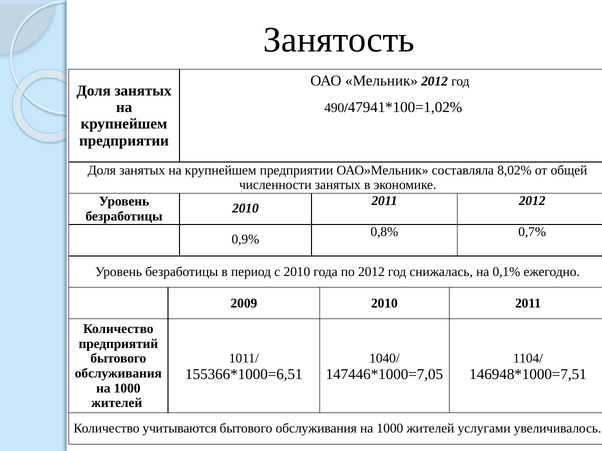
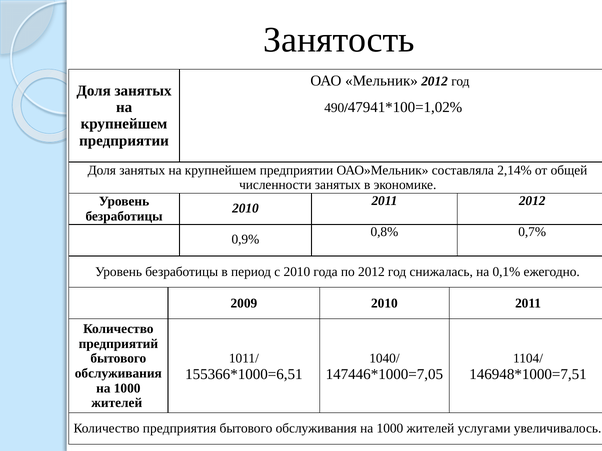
8,02%: 8,02% -> 2,14% (515, 170)
учитываются: учитываются -> предприятия (180, 429)
